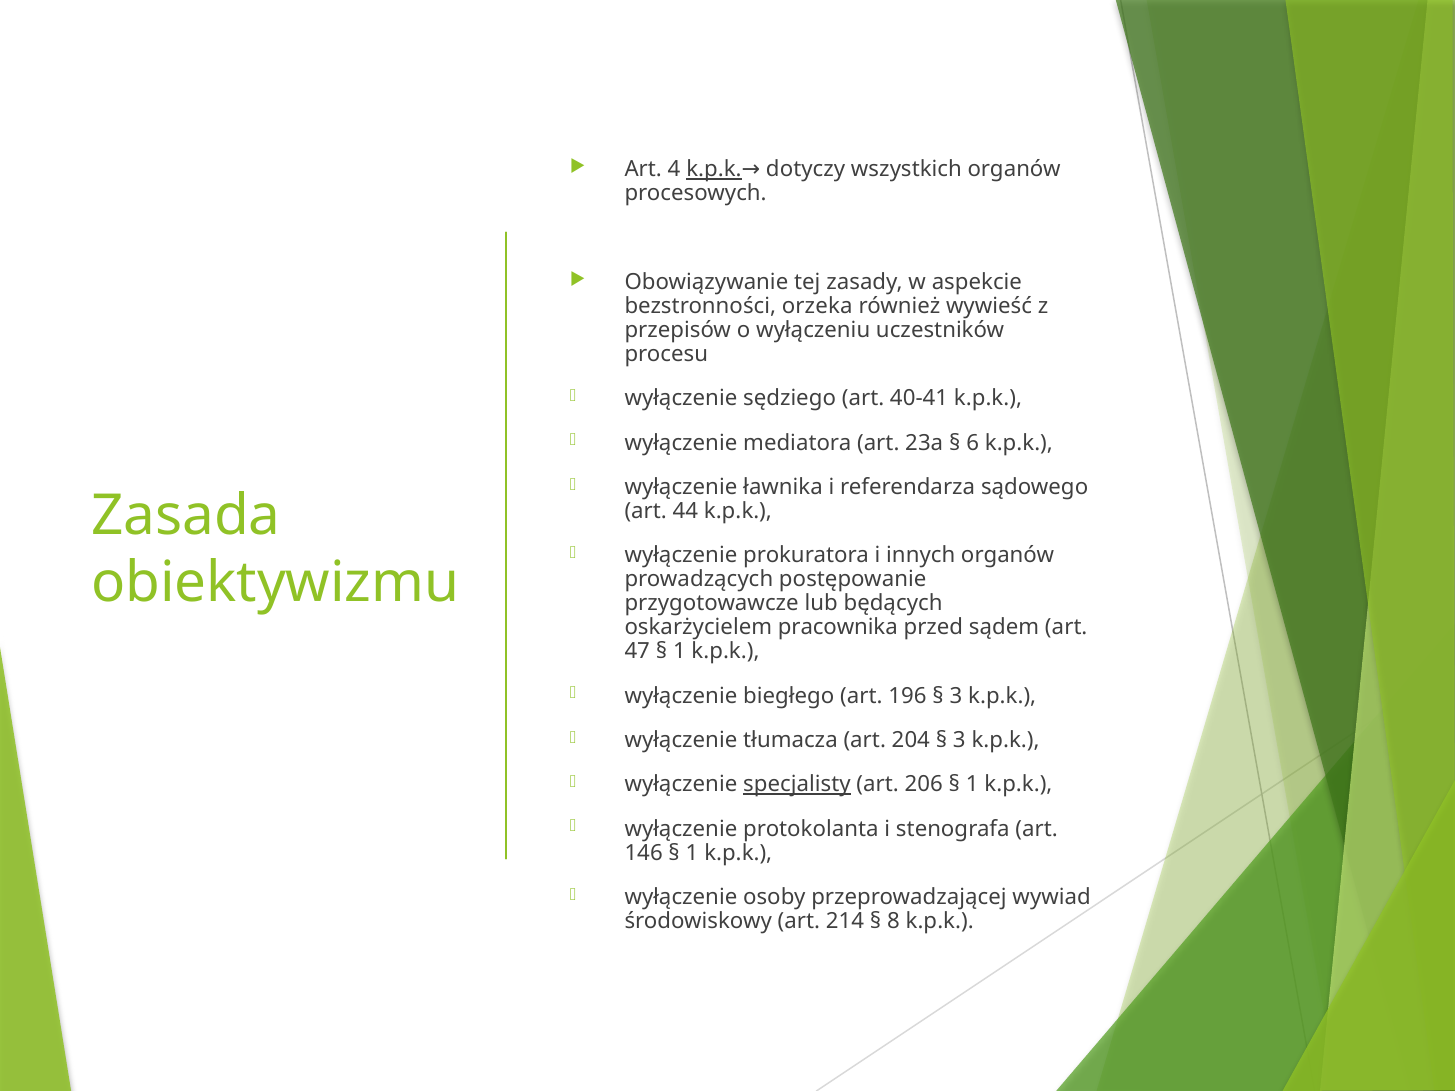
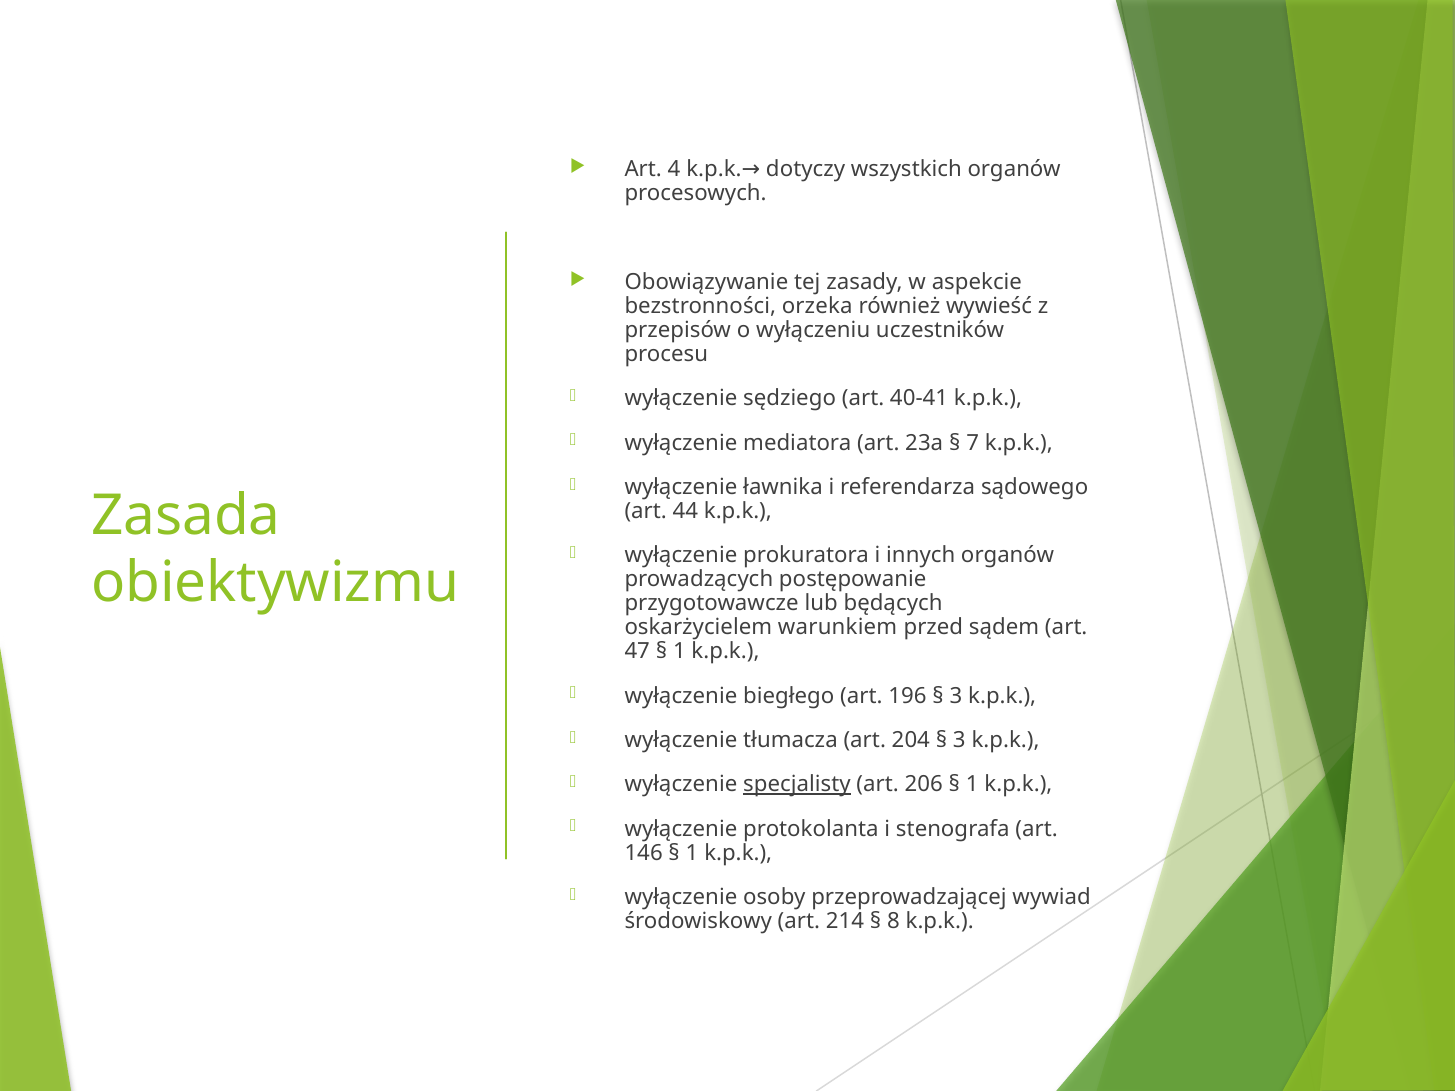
k.p.k underline: present -> none (714, 170)
6: 6 -> 7 (973, 443)
pracownika: pracownika -> warunkiem (838, 628)
